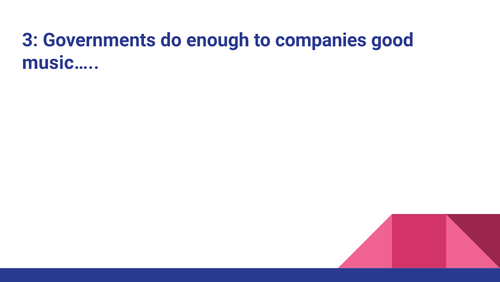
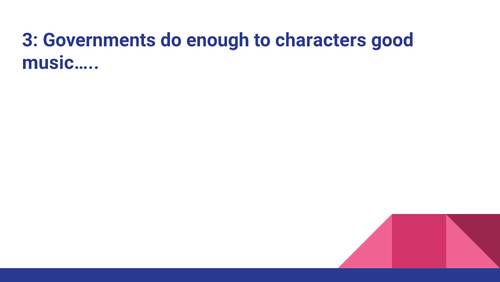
companies: companies -> characters (321, 40)
